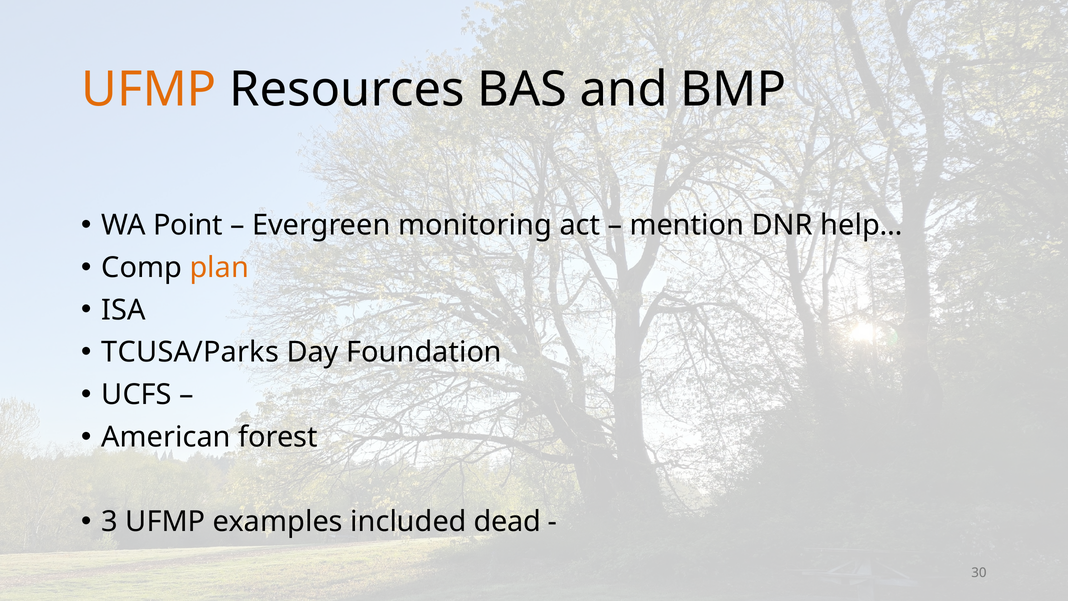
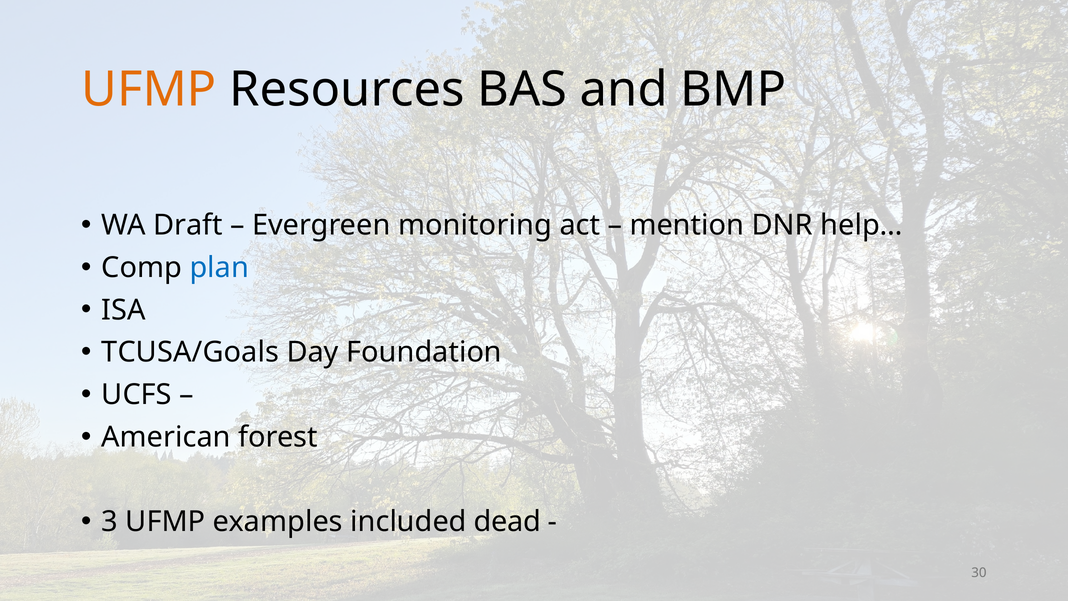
Point: Point -> Draft (188, 225)
plan colour: orange -> blue (219, 268)
TCUSA/Parks: TCUSA/Parks -> TCUSA/Goals (190, 352)
